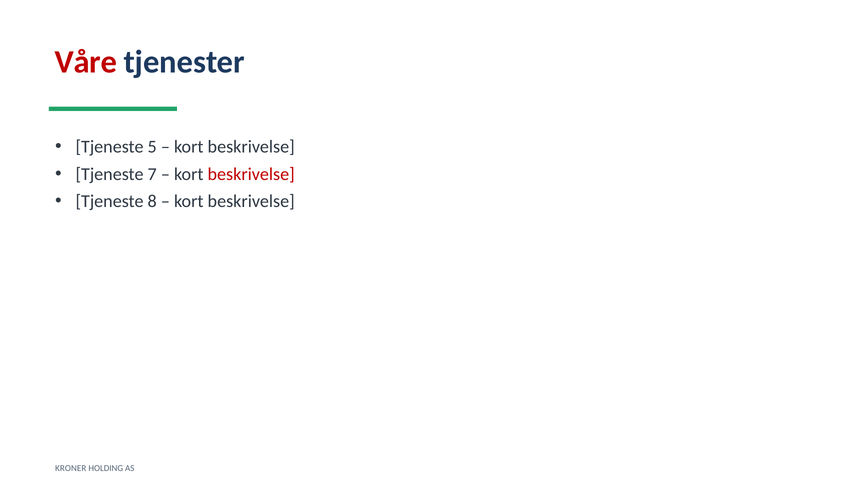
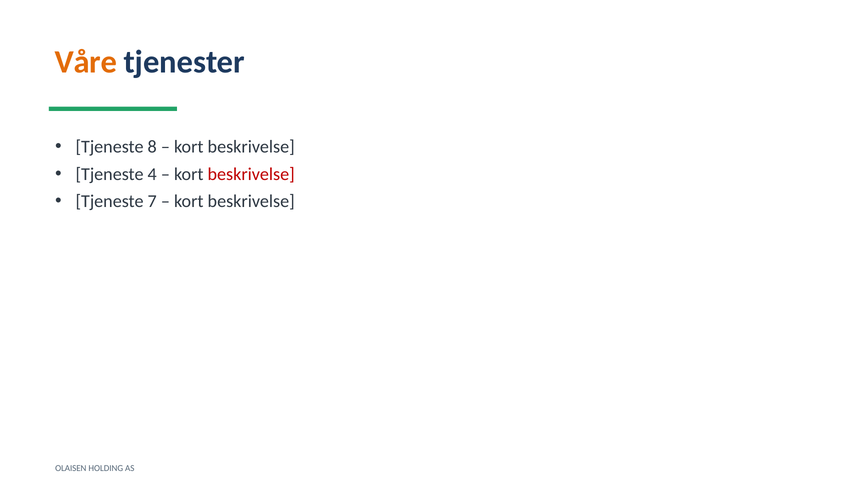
Våre colour: red -> orange (86, 62)
5: 5 -> 8 (152, 147)
7: 7 -> 4 (152, 174)
8: 8 -> 7 (152, 201)
KRONER: KRONER -> OLAISEN (71, 468)
